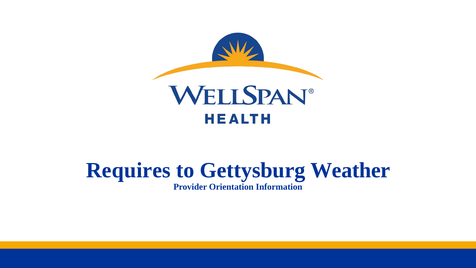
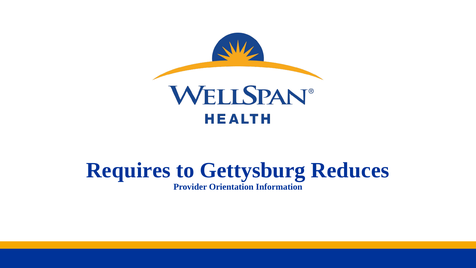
Weather: Weather -> Reduces (350, 170)
